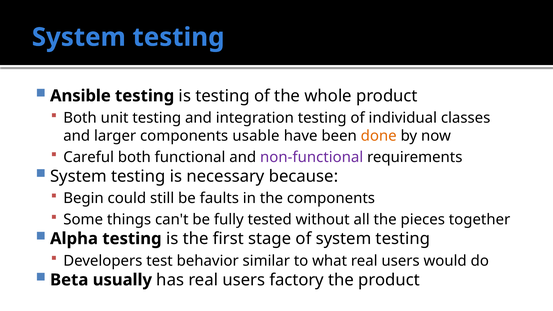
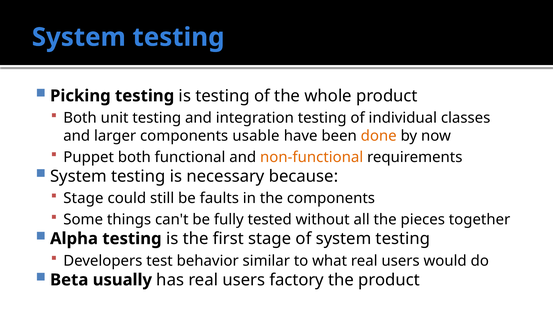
Ansible: Ansible -> Picking (80, 96)
Careful: Careful -> Puppet (89, 157)
non-functional colour: purple -> orange (312, 157)
Begin: Begin -> Stage (83, 198)
